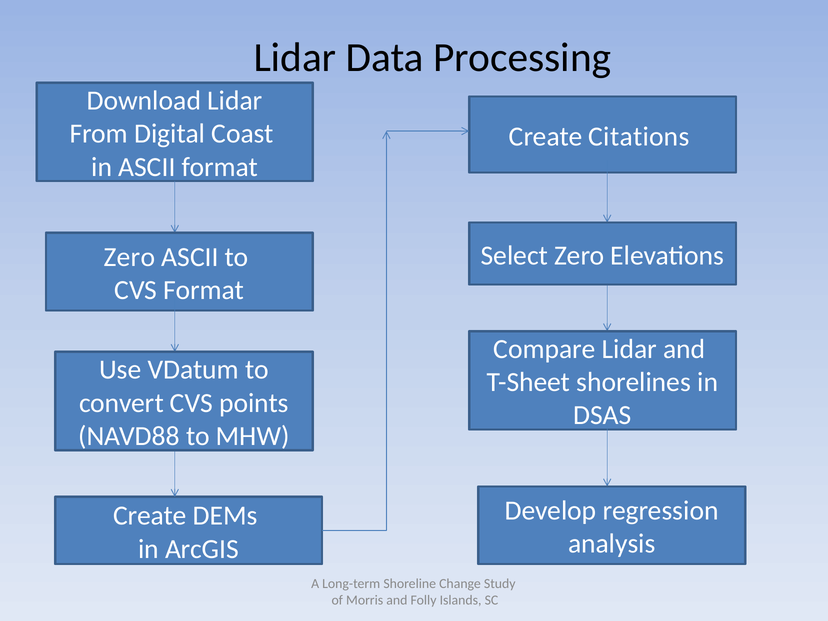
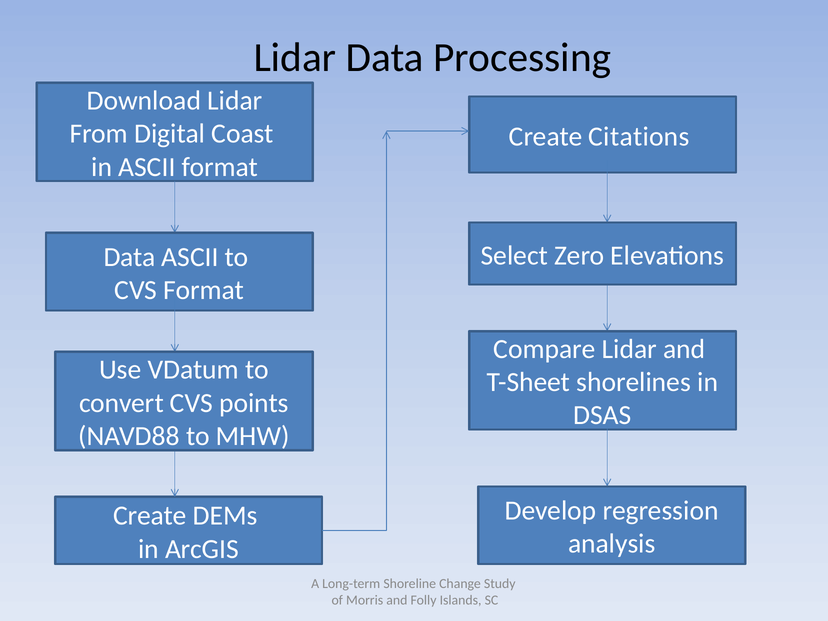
Zero: Zero -> Data (130, 257)
